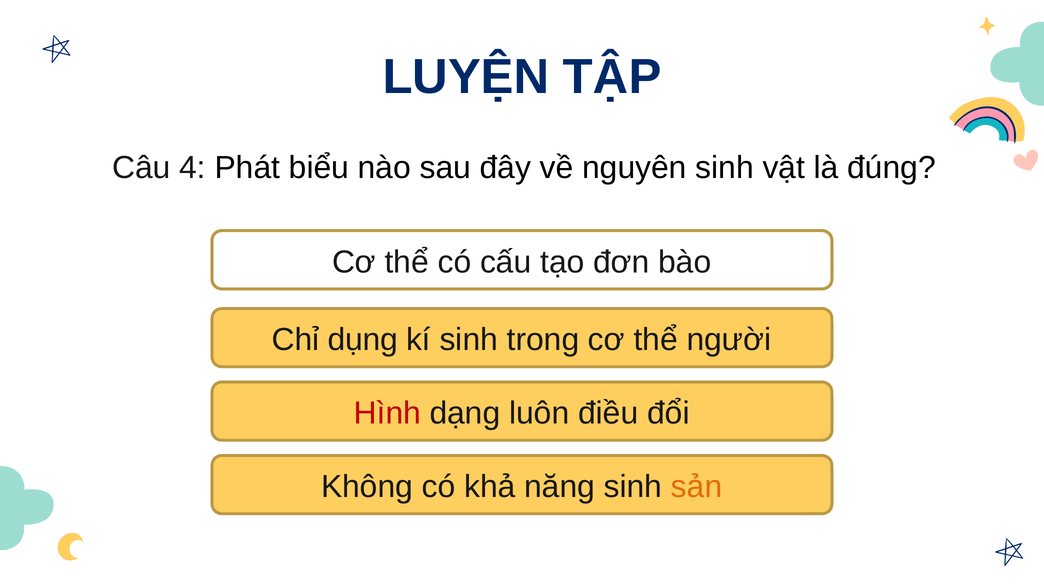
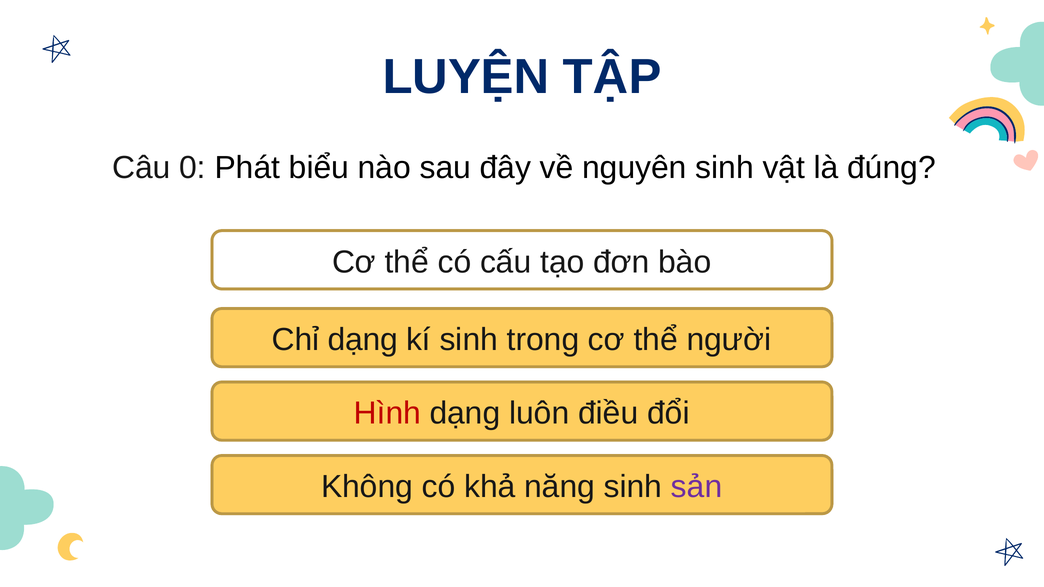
4: 4 -> 0 (192, 168)
Chỉ dụng: dụng -> dạng (363, 340)
sản colour: orange -> purple (697, 487)
